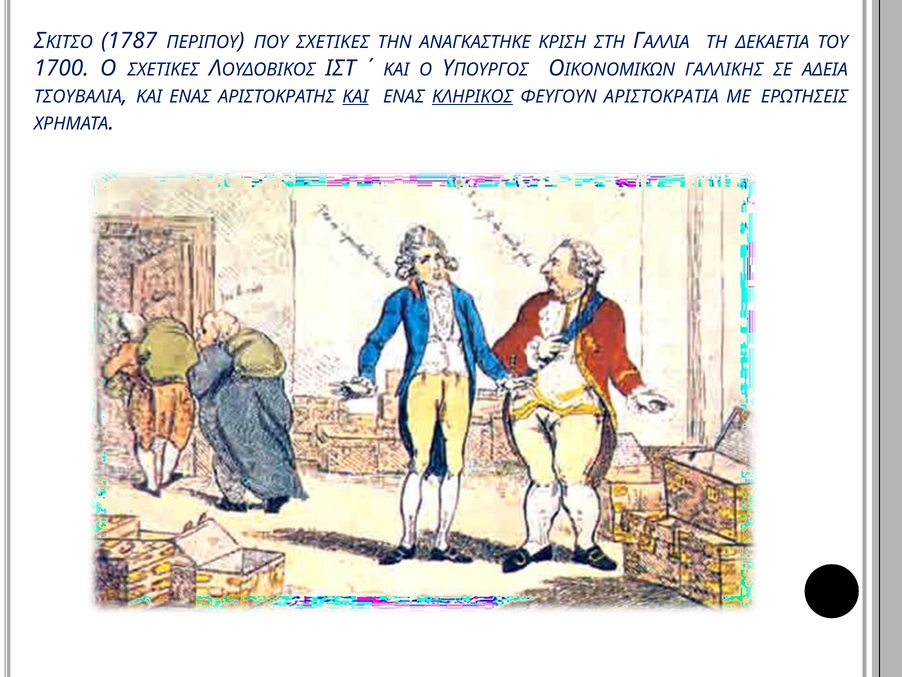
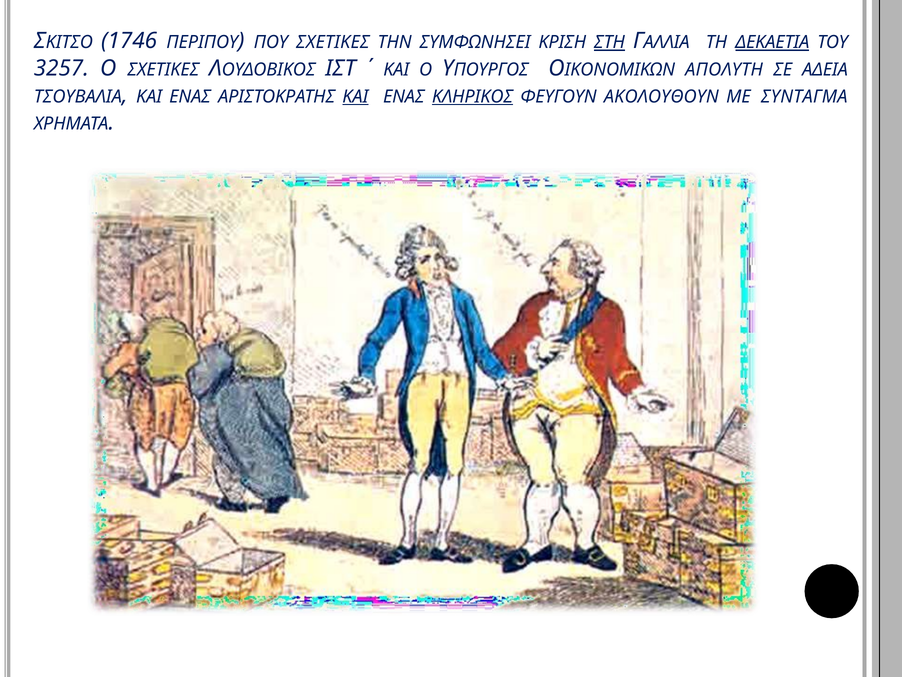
1787: 1787 -> 1746 (129, 41)
ΑΝΑΓΚΑΣΤΗΚΕ: ΑΝΑΓΚΑΣΤΗΚΕ -> ΣΥΜΦΩΝΗΣΕΙ (475, 42)
ΣΤΗ underline: none -> present (609, 42)
ΔΕΚΑΕΤΙΑ underline: none -> present (772, 42)
1700: 1700 -> 3257 (61, 68)
ΓΑΛΛΙΚΗΣ: ΓΑΛΛΙΚΗΣ -> ΑΠΟΛΥΤΗ (724, 69)
ΑΡΙΣΤΟΚΡΑΤΙΑ: ΑΡΙΣΤΟΚΡΑΤΙΑ -> ΑΚΟΛΟΥΘΟΥΝ (661, 97)
ΕΡΩΤΗΣΕΙΣ: ΕΡΩΤΗΣΕΙΣ -> ΣΥΝΤΑΓΜΑ (804, 97)
